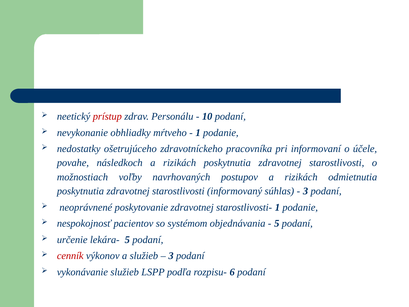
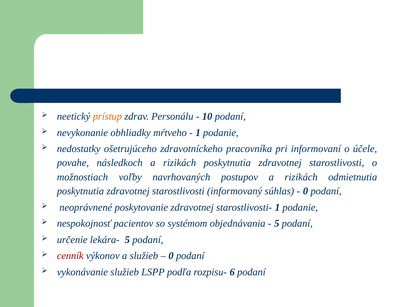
prístup colour: red -> orange (107, 116)
3: 3 -> 0 (306, 191)
3: 3 -> 0 (171, 256)
